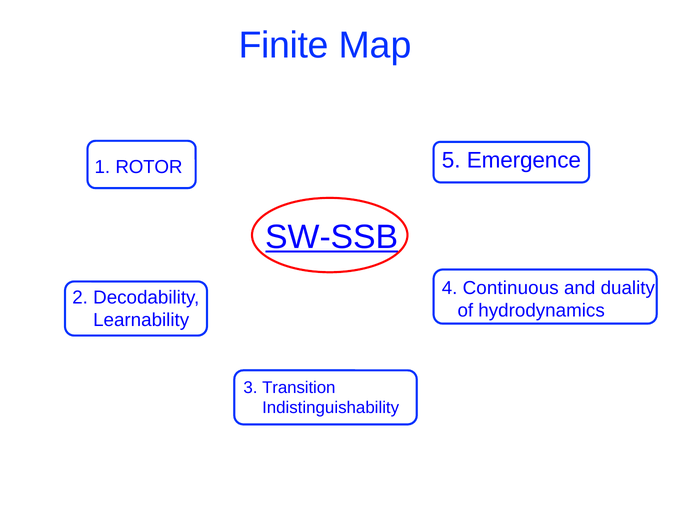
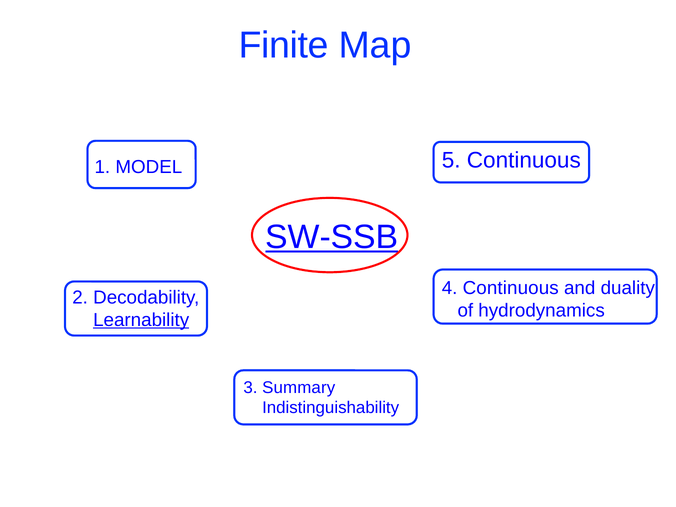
5 Emergence: Emergence -> Continuous (524, 160)
ROTOR: ROTOR -> MODEL (149, 167)
Learnability underline: none -> present (141, 320)
Transition: Transition -> Summary (299, 388)
